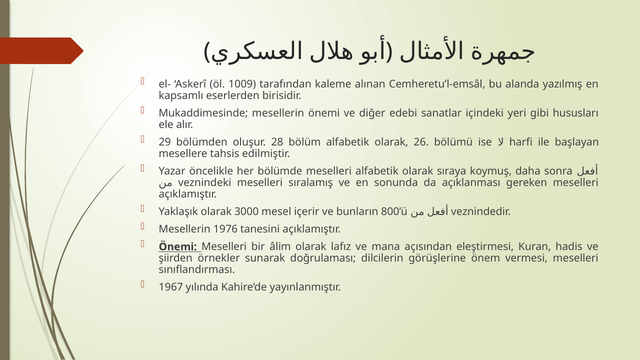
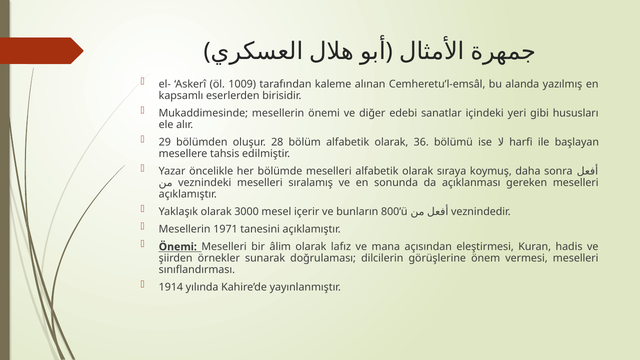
26: 26 -> 36 (421, 142)
1976: 1976 -> 1971 (226, 229)
1967: 1967 -> 1914 (171, 287)
